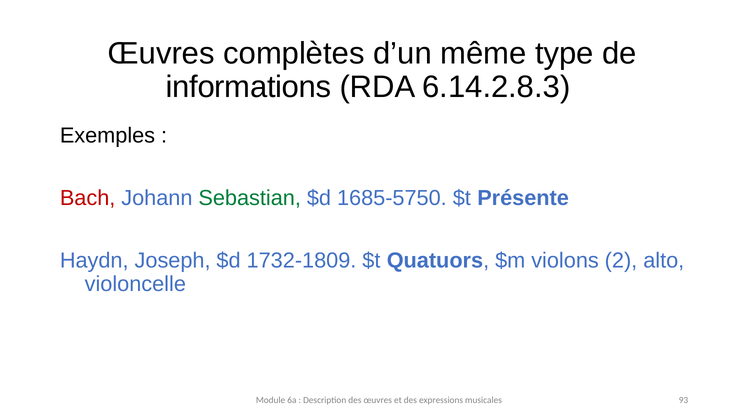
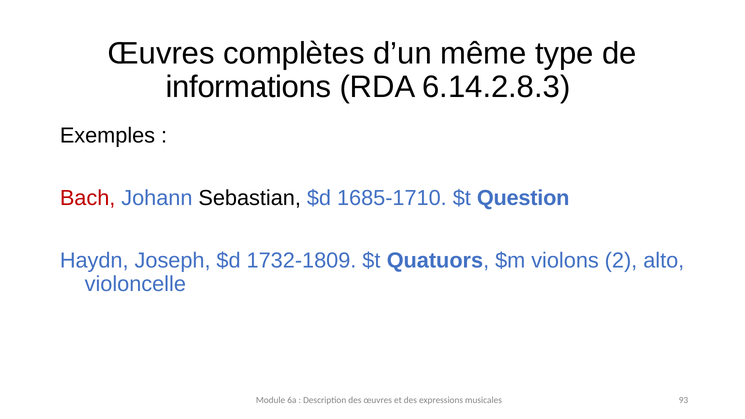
Sebastian colour: green -> black (250, 198)
1685-5750: 1685-5750 -> 1685-1710 (392, 198)
Présente: Présente -> Question (523, 198)
